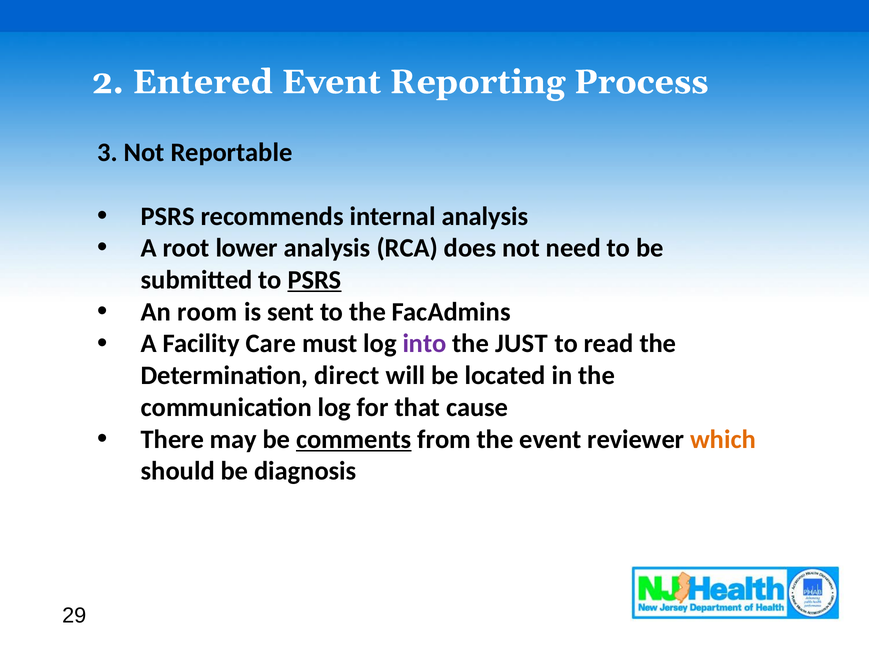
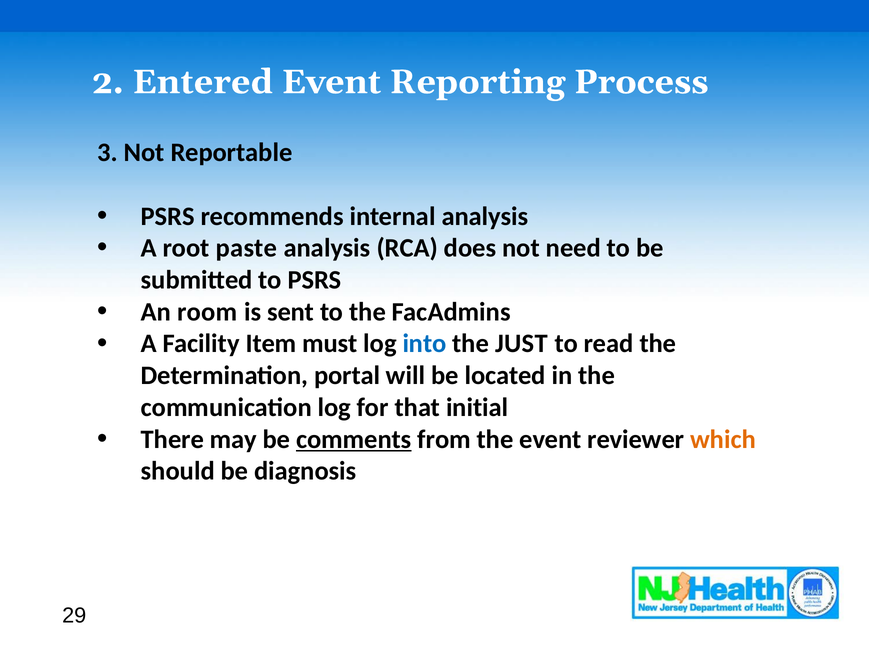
lower: lower -> paste (246, 248)
PSRS underline: present -> none (315, 280)
Care: Care -> Item (271, 344)
into colour: purple -> blue (424, 344)
direct: direct -> portal (347, 375)
cause: cause -> initial (477, 407)
